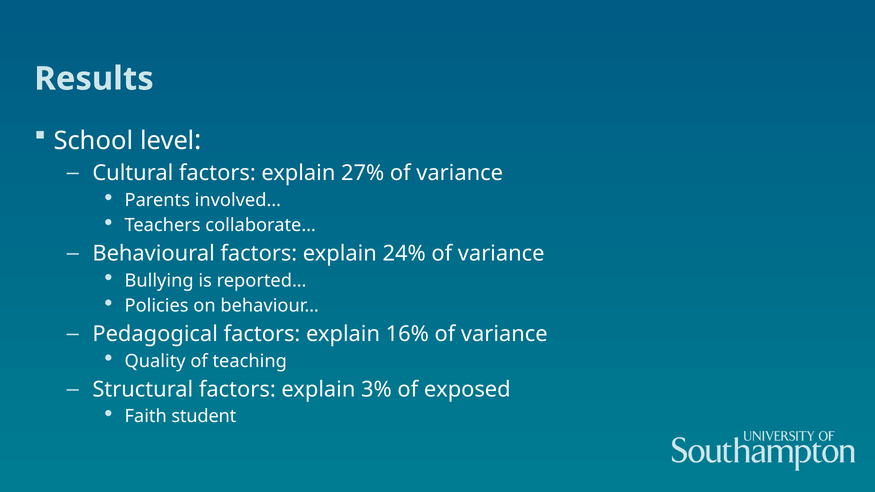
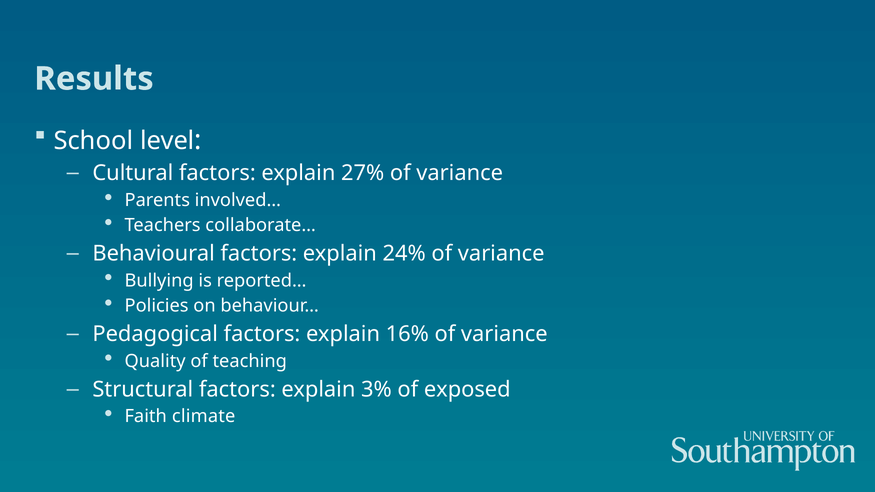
student: student -> climate (204, 417)
